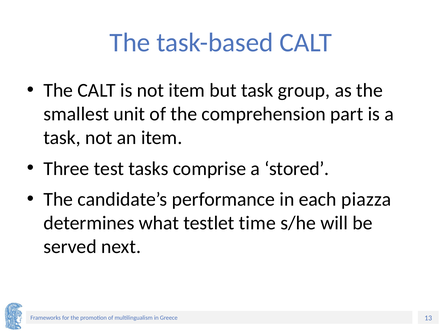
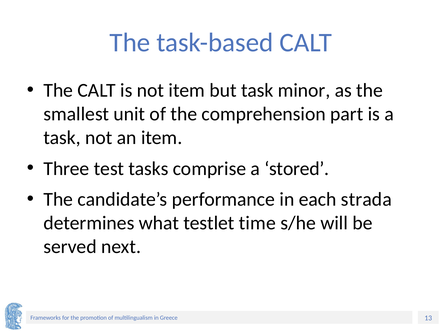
group: group -> minor (304, 91)
piazza: piazza -> strada (366, 200)
